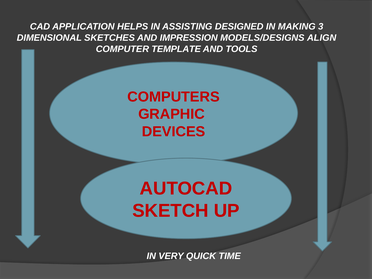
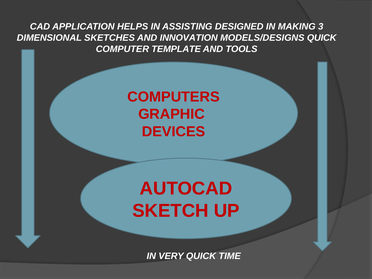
IMPRESSION: IMPRESSION -> INNOVATION (189, 38)
MODELS/DESIGNS ALIGN: ALIGN -> QUICK (322, 38)
